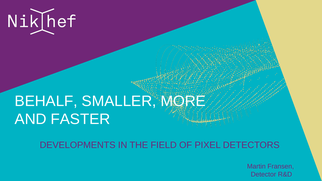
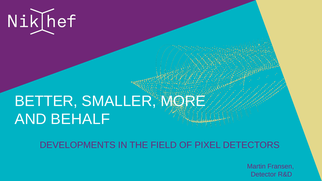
BEHALF: BEHALF -> BETTER (46, 101)
FASTER: FASTER -> BEHALF (80, 119)
